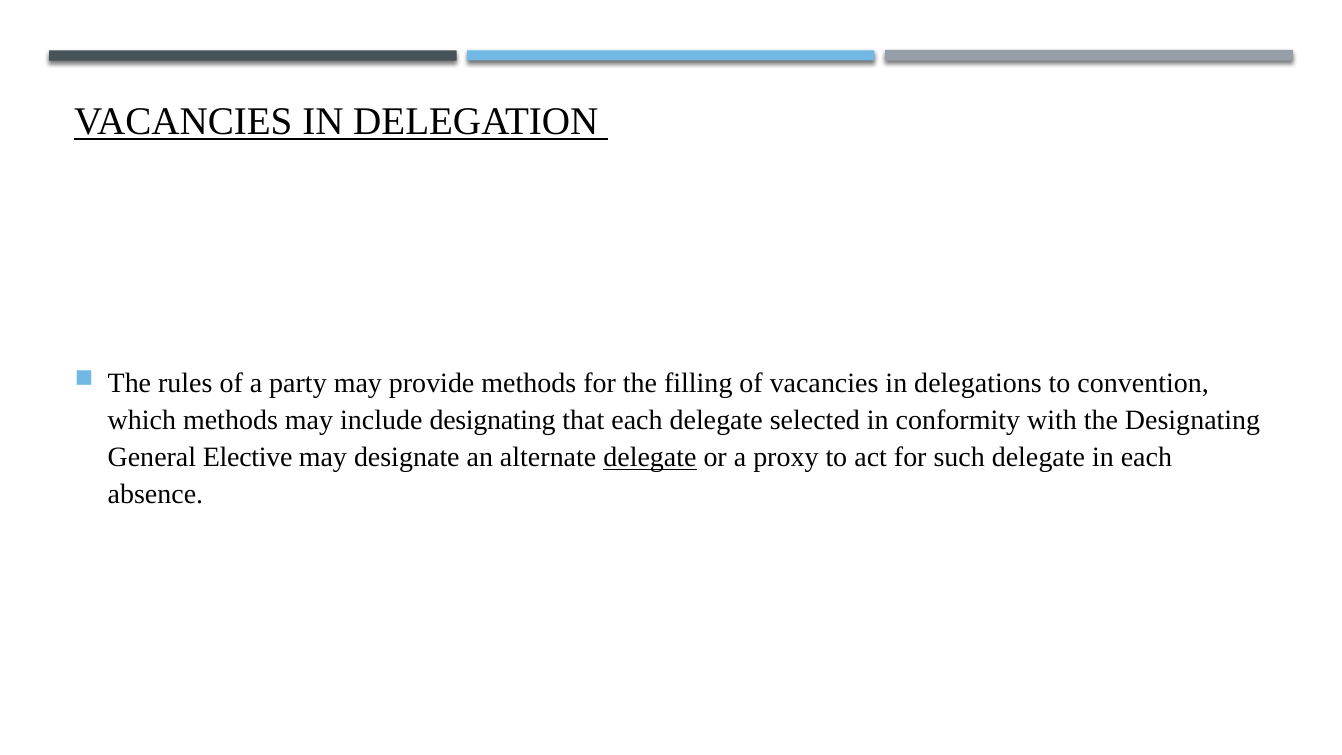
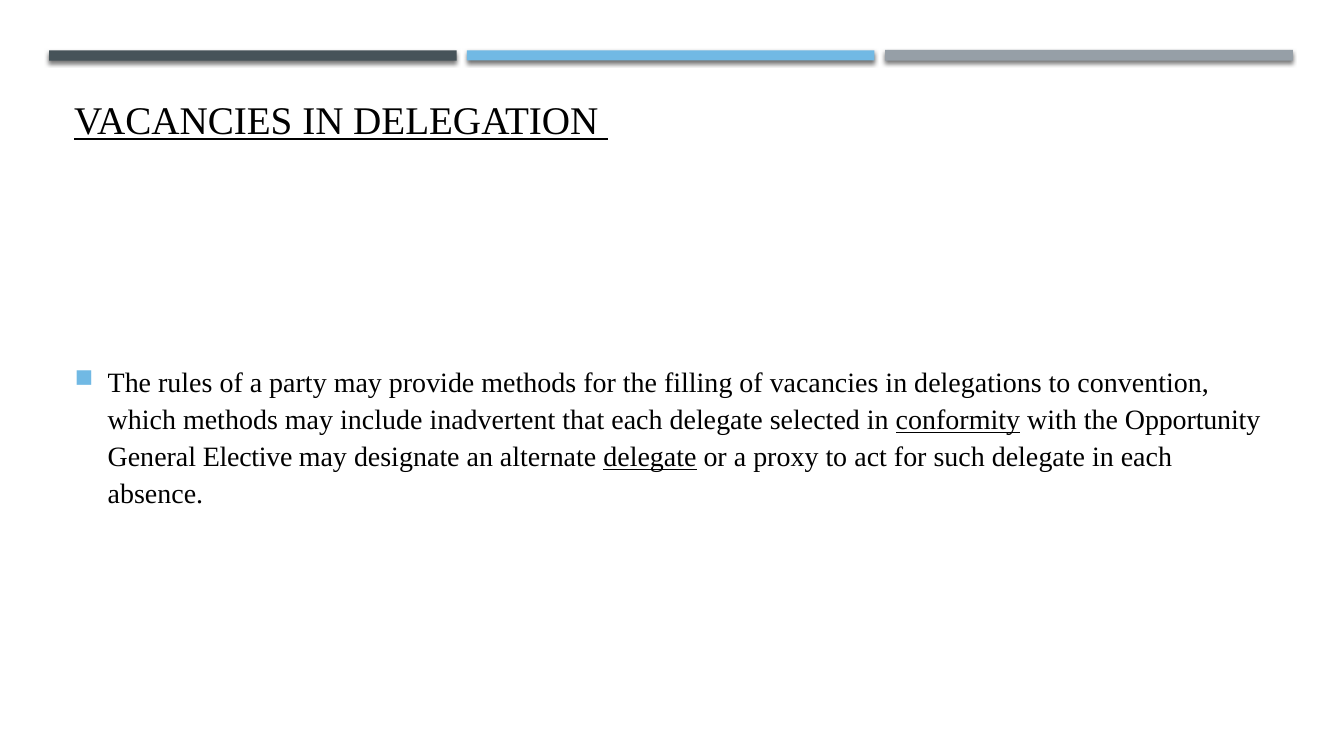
include designating: designating -> inadvertent (492, 421)
conformity underline: none -> present (958, 421)
the Designating: Designating -> Opportunity (1193, 421)
